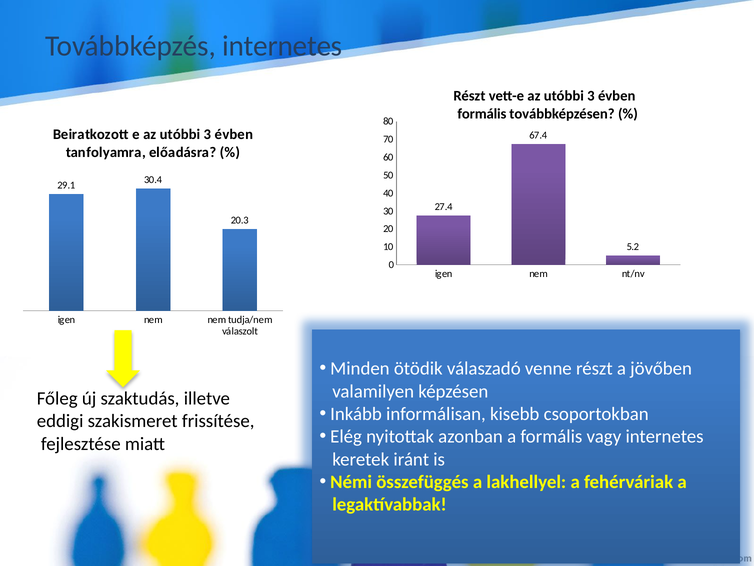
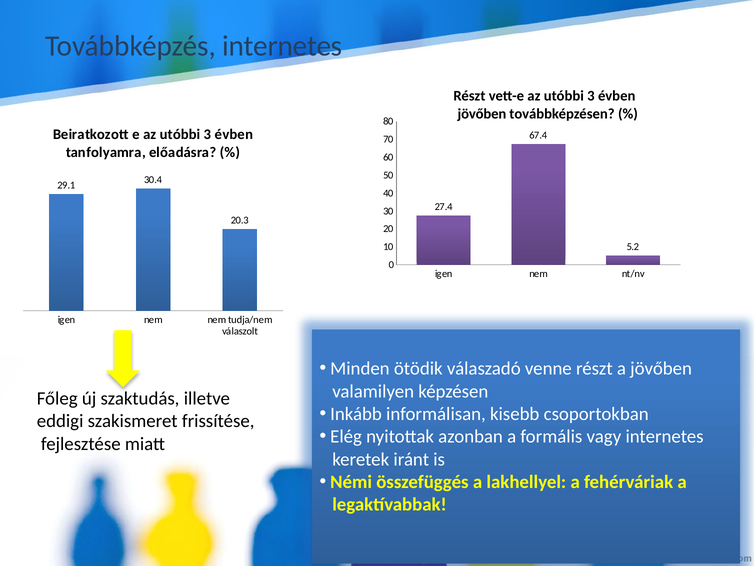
formális: formális -> jövőben (482, 114)
